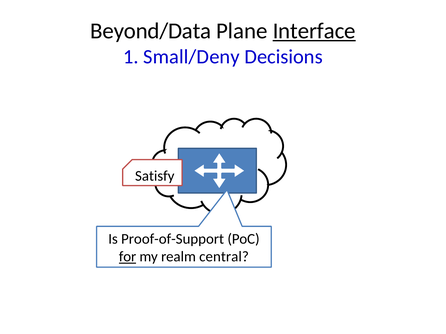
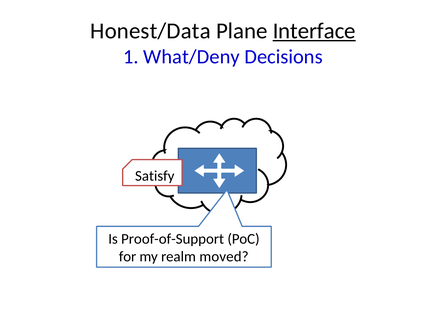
Beyond/Data: Beyond/Data -> Honest/Data (150, 31)
Small/Deny: Small/Deny -> What/Deny (191, 57)
for underline: present -> none (128, 257)
central: central -> moved (224, 257)
